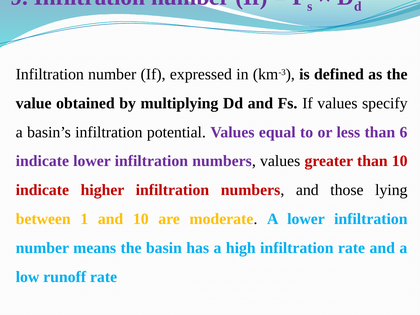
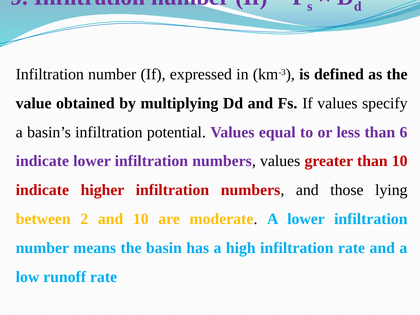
1: 1 -> 2 (84, 219)
